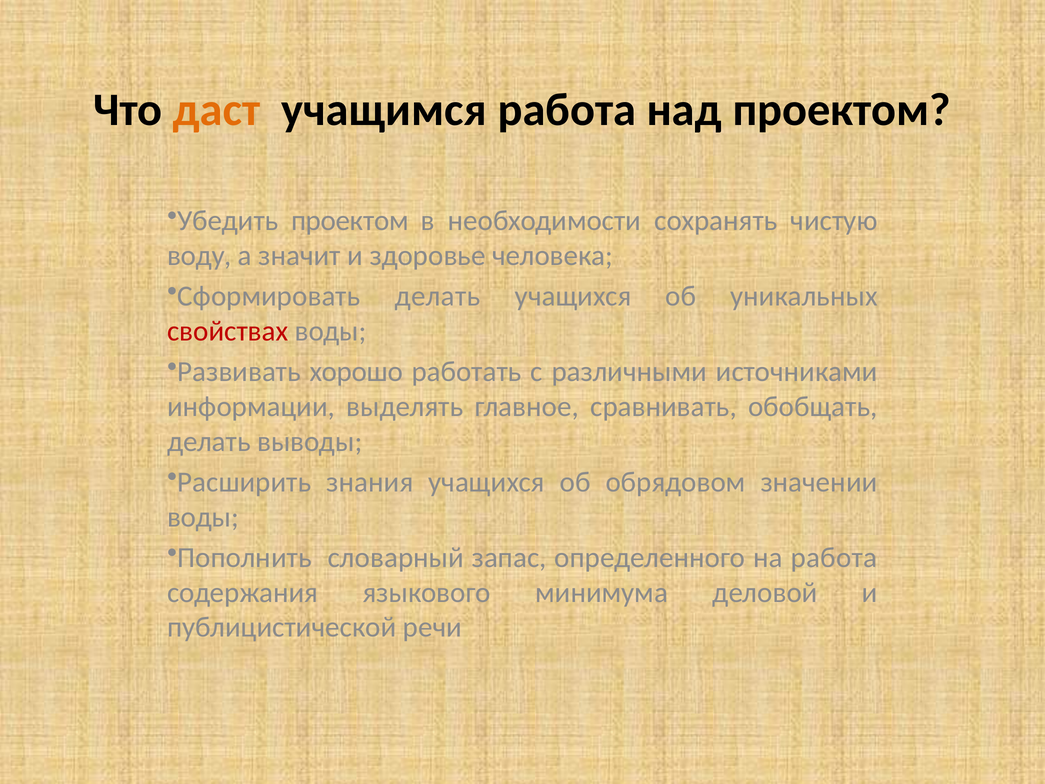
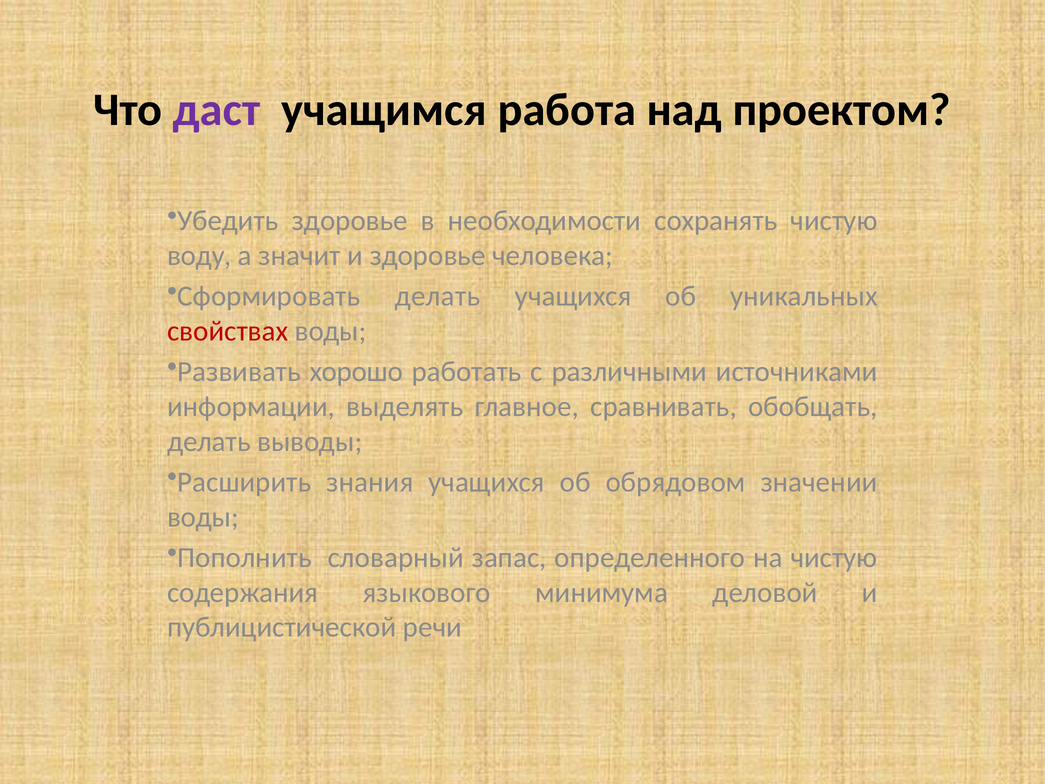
даст colour: orange -> purple (216, 110)
Убедить проектом: проектом -> здоровье (350, 221)
на работа: работа -> чистую (834, 557)
